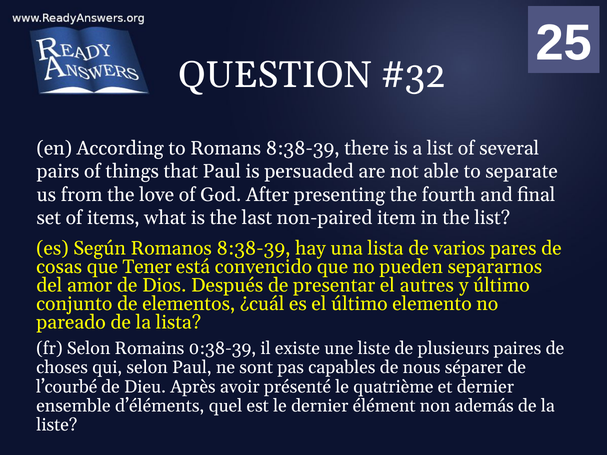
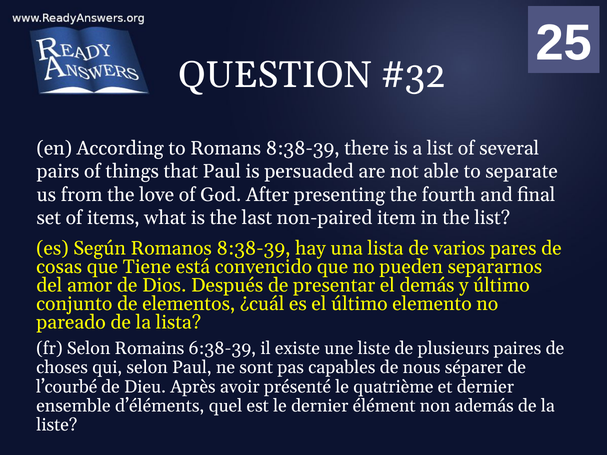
Tener: Tener -> Tiene (147, 267)
autres: autres -> demás (427, 285)
0:38-39: 0:38-39 -> 6:38-39 (222, 349)
